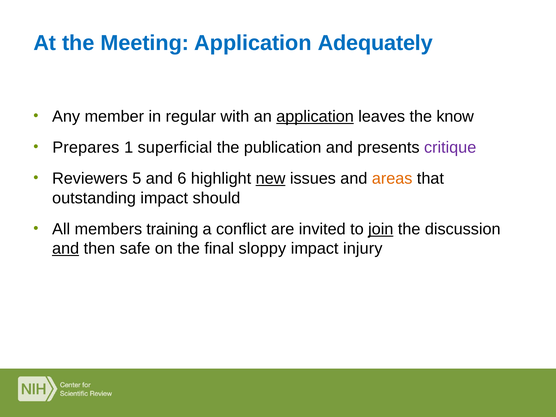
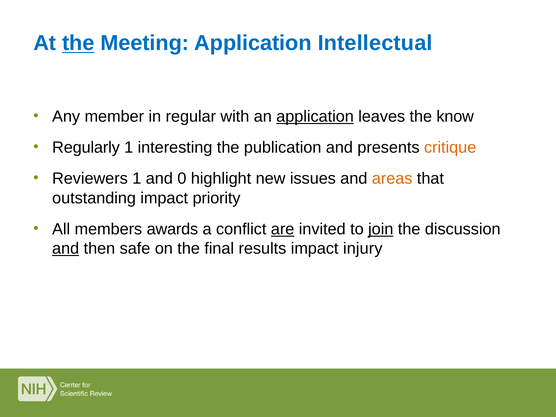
the underline: none -> present (78, 43)
Adequately: Adequately -> Intellectual (375, 43)
Prepares: Prepares -> Regularly (86, 147)
superficial: superficial -> interesting (175, 147)
critique colour: purple -> orange (450, 147)
Reviewers 5: 5 -> 1 (137, 179)
6: 6 -> 0 (182, 179)
new underline: present -> none (271, 179)
should: should -> priority (217, 198)
training: training -> awards (172, 229)
are underline: none -> present (283, 229)
sloppy: sloppy -> results (262, 249)
